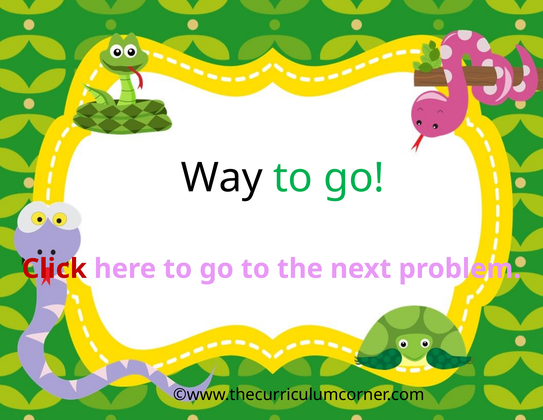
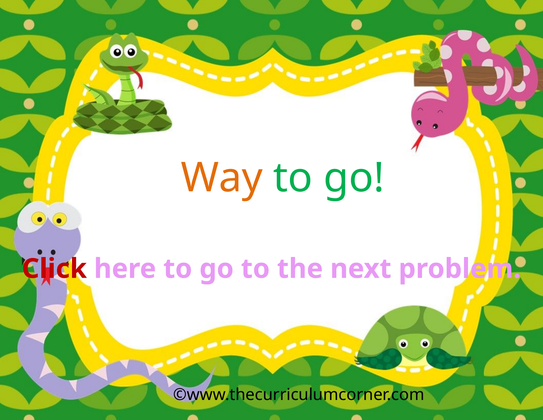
Way colour: black -> orange (222, 178)
